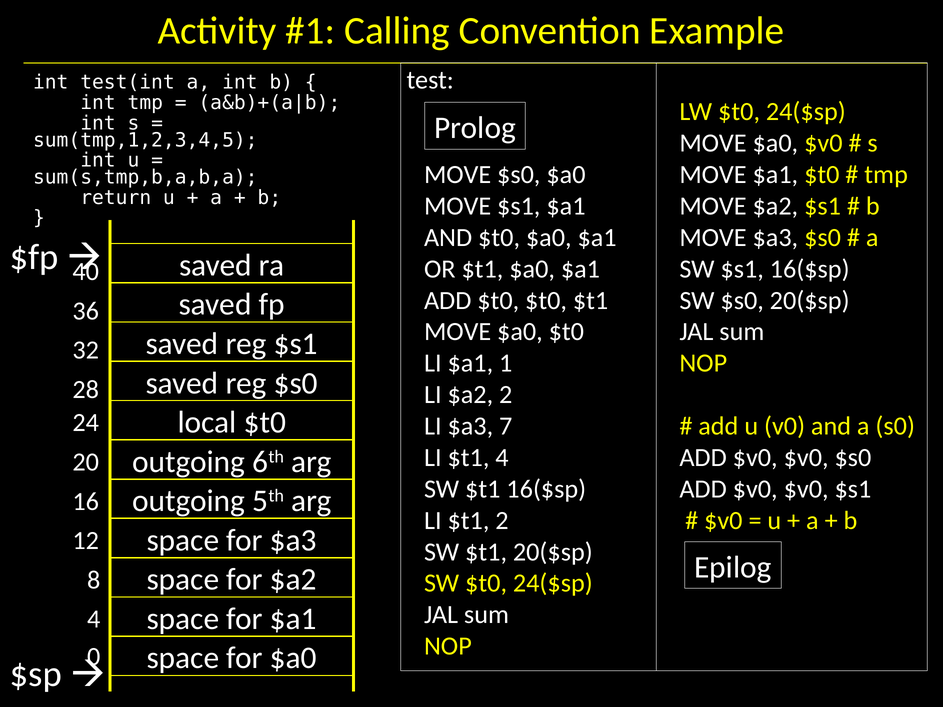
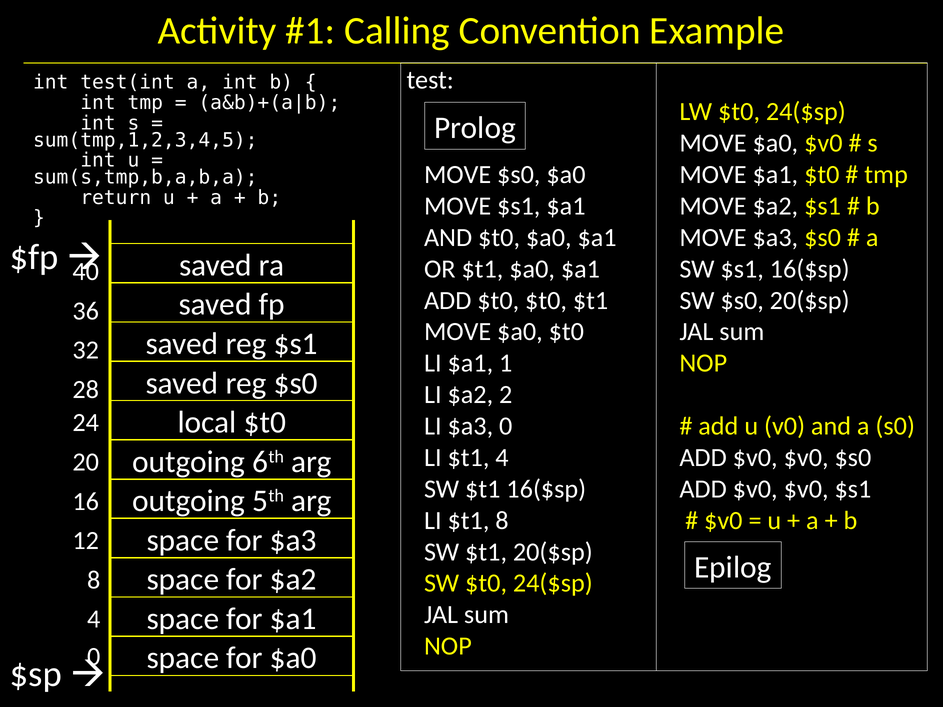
$a3 7: 7 -> 0 (506, 426)
$t1 2: 2 -> 8 (502, 521)
